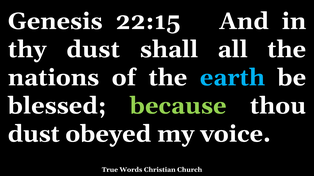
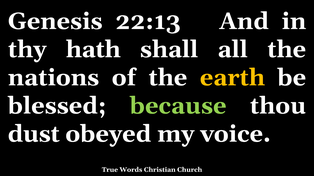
22:15: 22:15 -> 22:13 (148, 21)
thy dust: dust -> hath (93, 50)
earth colour: light blue -> yellow (232, 78)
